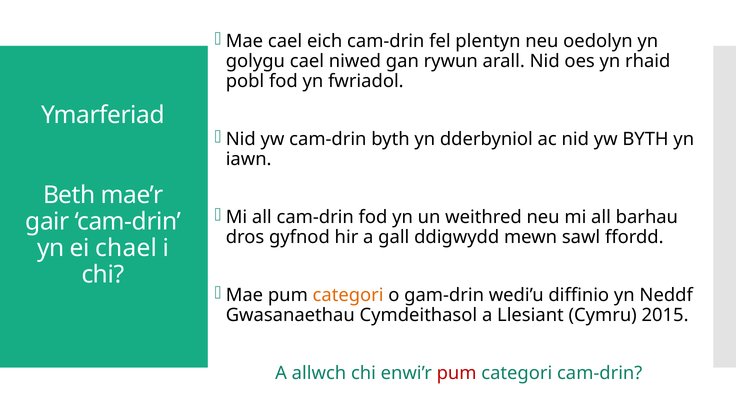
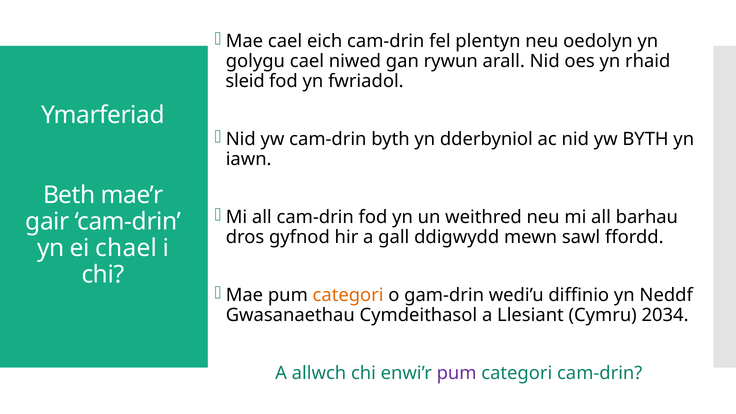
pobl: pobl -> sleid (245, 81)
2015: 2015 -> 2034 (665, 315)
pum colour: red -> purple (457, 373)
